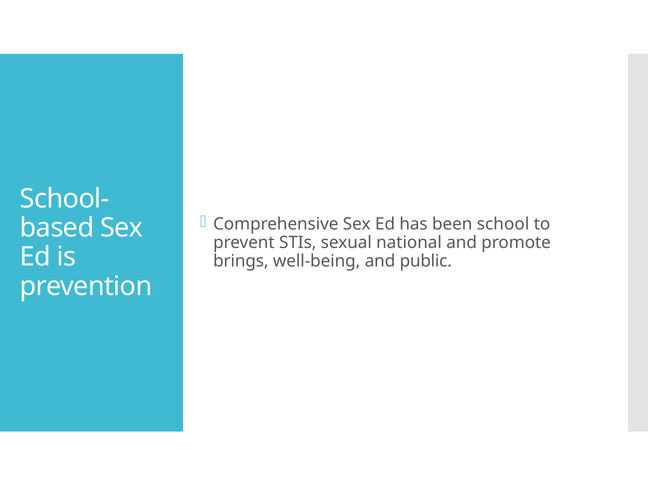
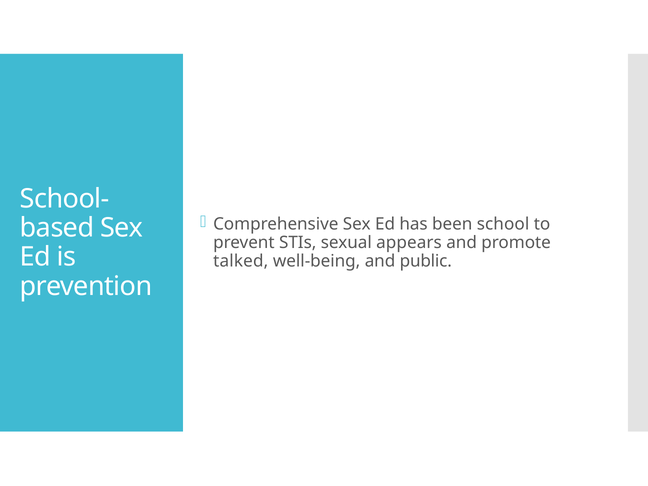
national: national -> appears (409, 243)
brings: brings -> talked (241, 261)
